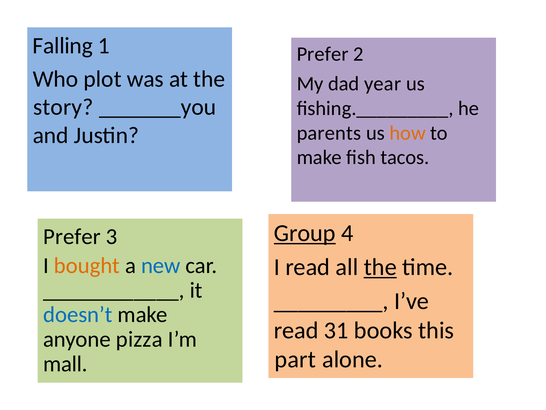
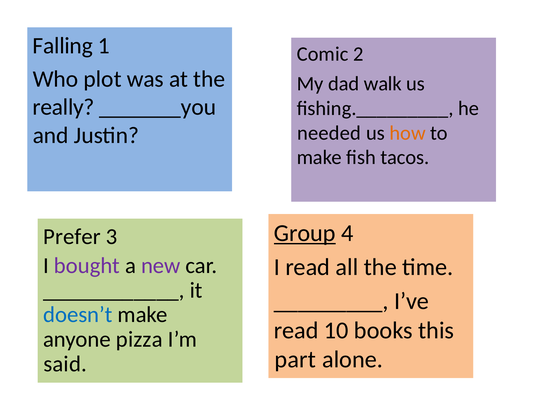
Prefer: Prefer -> Comic (323, 54)
year: year -> walk (383, 84)
story: story -> really (63, 107)
parents: parents -> needed (329, 133)
bought colour: orange -> purple (87, 265)
new colour: blue -> purple (161, 265)
the underline: present -> none (380, 267)
31: 31 -> 10 (336, 330)
mall: mall -> said (65, 364)
